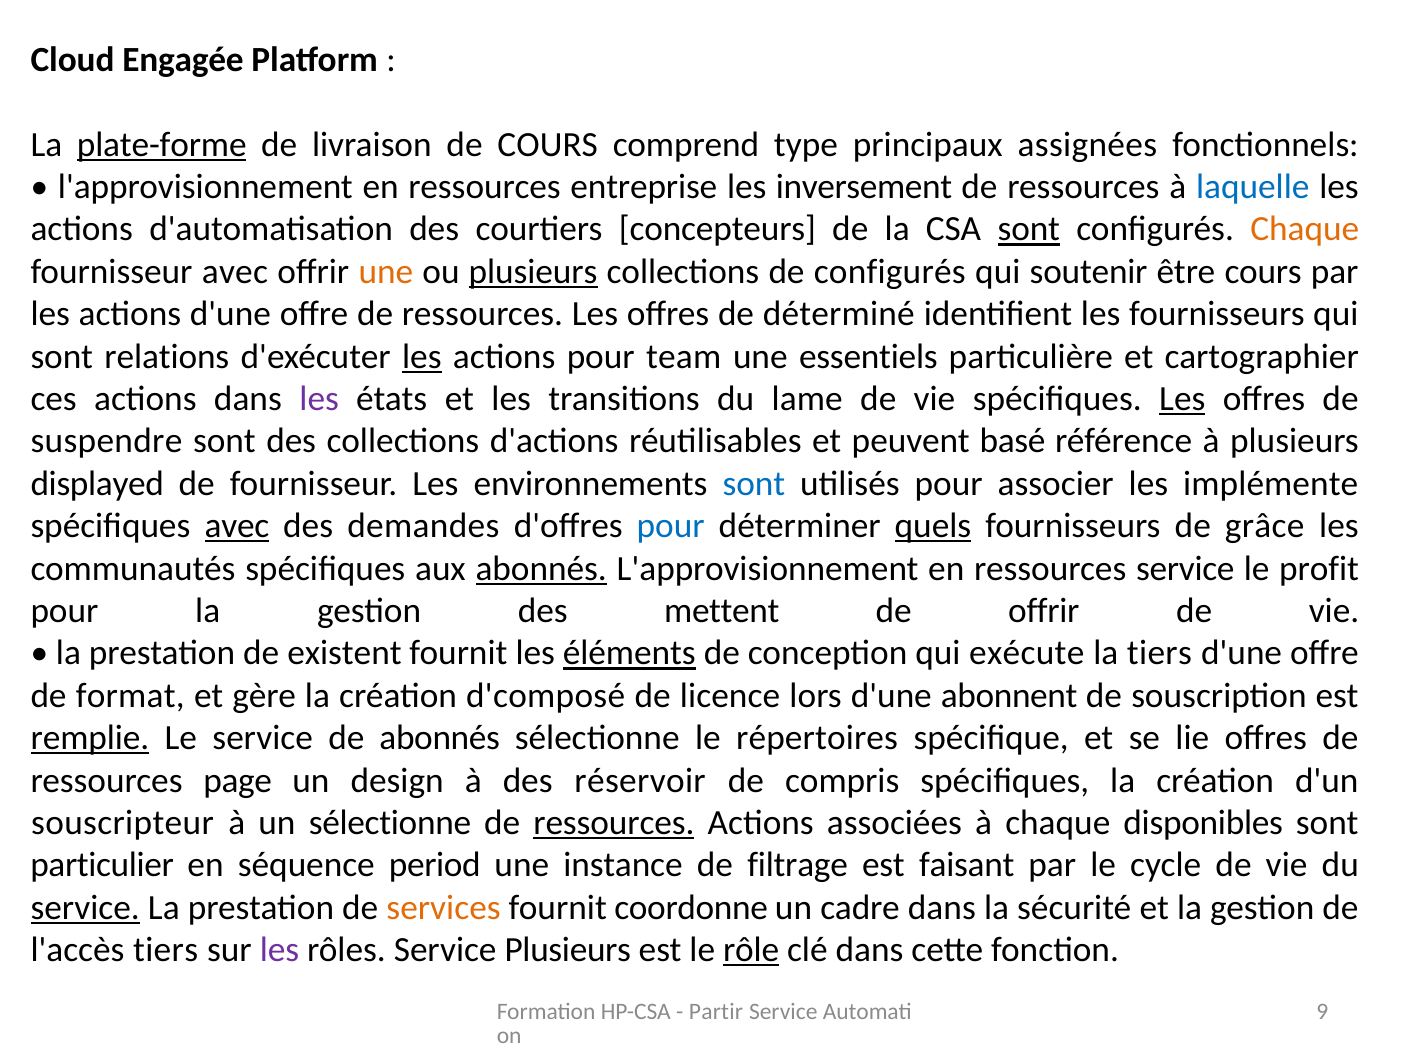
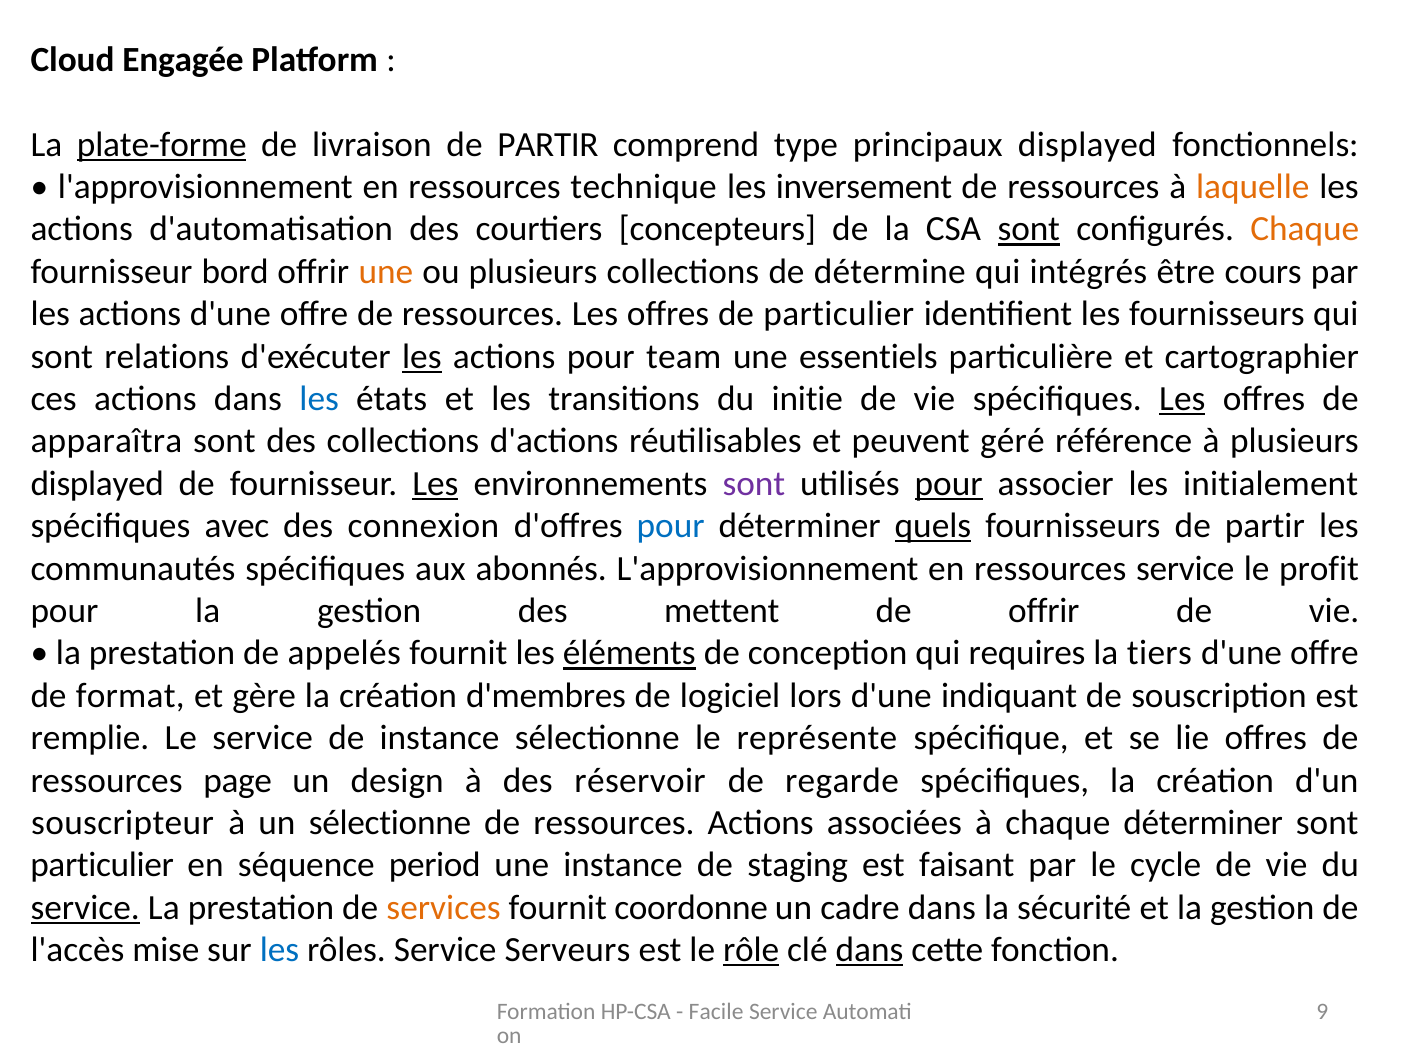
livraison de COURS: COURS -> PARTIR (548, 144)
principaux assignées: assignées -> displayed (1087, 144)
entreprise: entreprise -> technique (644, 187)
laquelle colour: blue -> orange (1253, 187)
fournisseur avec: avec -> bord (235, 272)
plusieurs underline: present -> none (533, 272)
de configurés: configurés -> détermine (890, 272)
soutenir: soutenir -> intégrés (1088, 272)
de déterminé: déterminé -> particulier (839, 314)
les colour: purple -> blue (319, 399)
lame: lame -> initie (807, 399)
suspendre: suspendre -> apparaîtra (106, 441)
basé: basé -> géré (1012, 441)
Les underline: none -> present (435, 484)
sont colour: blue -> purple (754, 484)
pour underline: none -> present (949, 484)
implémente: implémente -> initialement (1271, 484)
avec underline: present -> none (237, 526)
demandes: demandes -> connexion (423, 526)
fournisseurs de grâce: grâce -> partir (1265, 526)
abonnés underline: present -> none (541, 568)
existent: existent -> appelés (344, 653)
exécute: exécute -> requires (1027, 653)
d'composé: d'composé -> d'membres (546, 696)
licence: licence -> logiciel (730, 696)
abonnent: abonnent -> indiquant (1009, 696)
remplie underline: present -> none (90, 738)
de abonnés: abonnés -> instance (440, 738)
répertoires: répertoires -> représente (817, 738)
compris: compris -> regarde (842, 780)
ressources underline: present -> none (614, 823)
chaque disponibles: disponibles -> déterminer (1203, 823)
filtrage: filtrage -> staging (798, 865)
l'accès tiers: tiers -> mise (166, 950)
les colour: purple -> blue (280, 950)
Service Plusieurs: Plusieurs -> Serveurs (568, 950)
dans underline: none -> present (870, 950)
Partir: Partir -> Facile (716, 1012)
